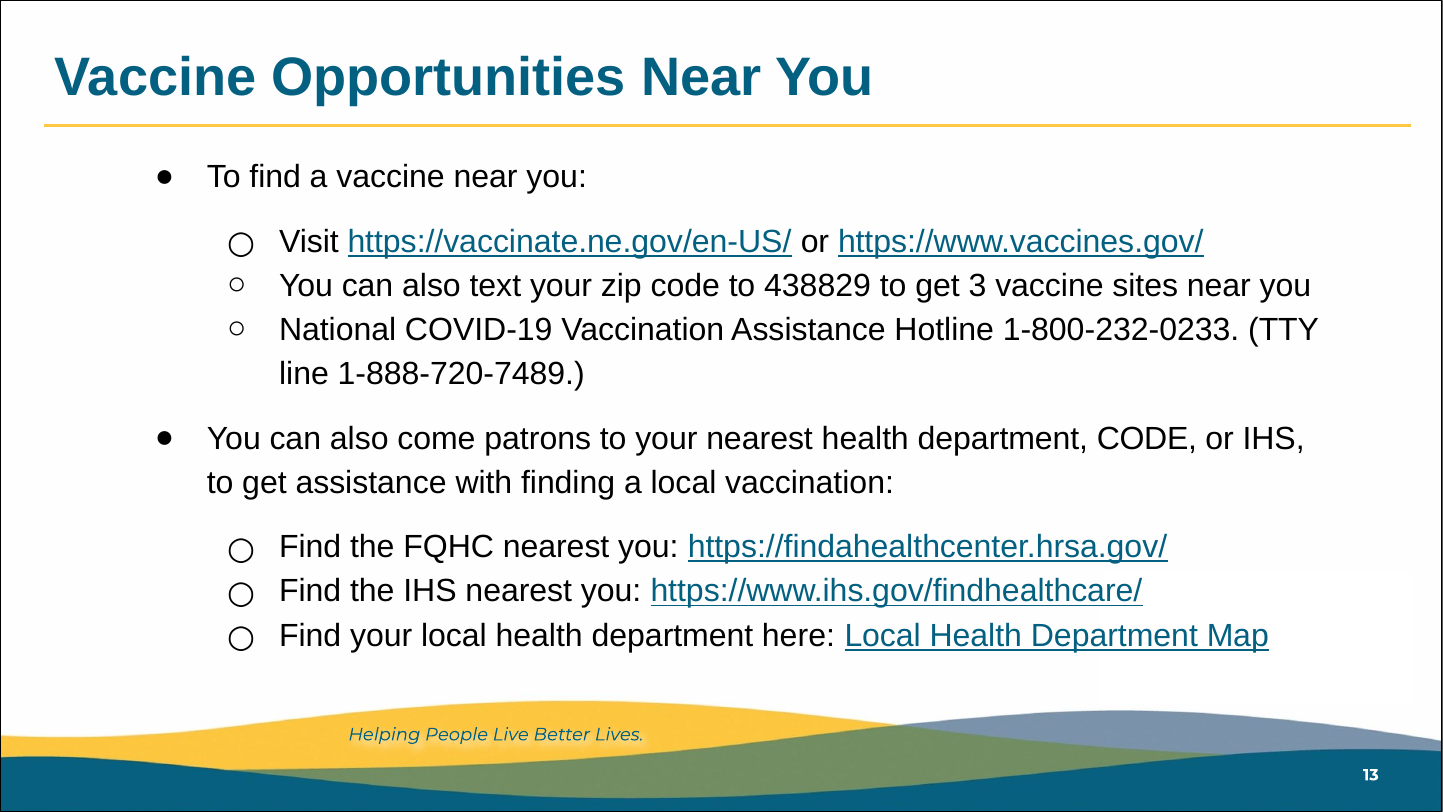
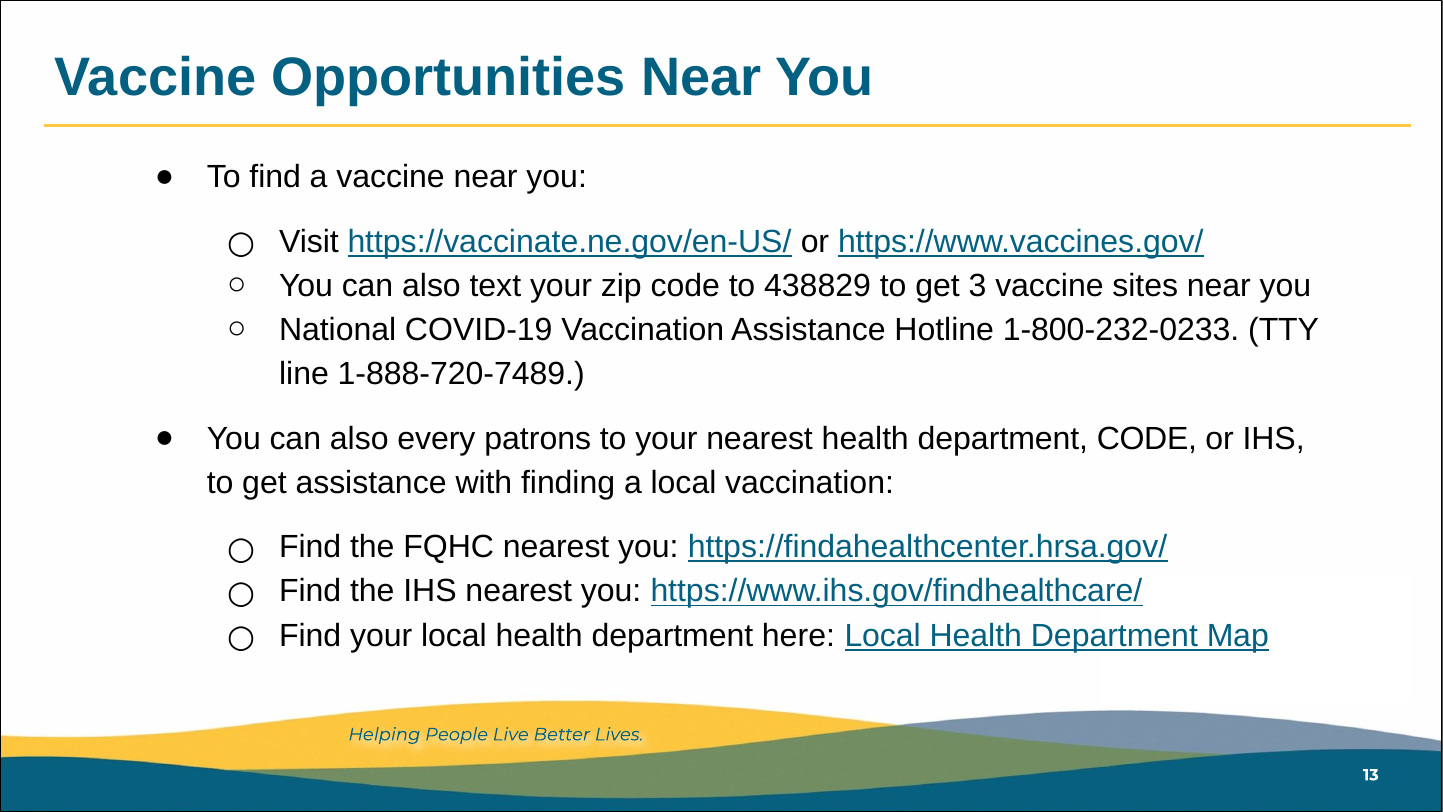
come: come -> every (436, 438)
